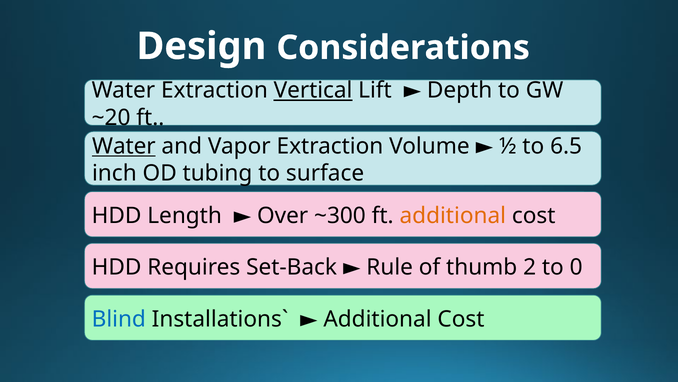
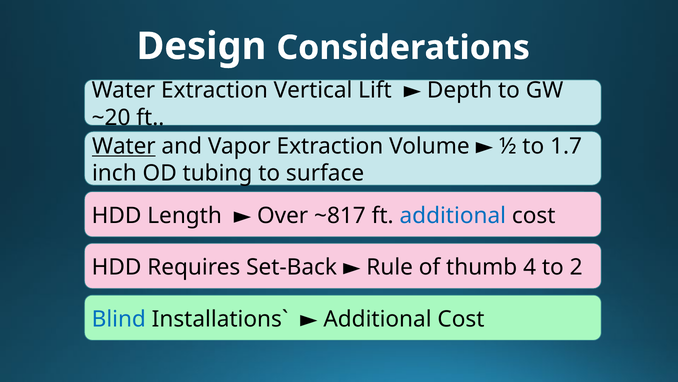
Vertical underline: present -> none (313, 90)
6.5: 6.5 -> 1.7 (566, 146)
~300: ~300 -> ~817 (340, 215)
additional colour: orange -> blue (453, 215)
2: 2 -> 4 (530, 267)
0: 0 -> 2 (576, 267)
